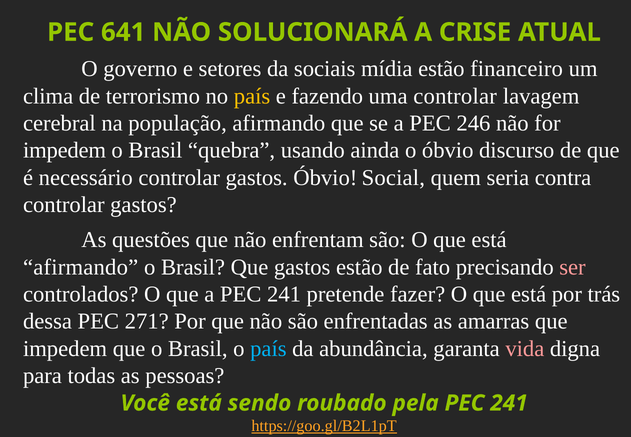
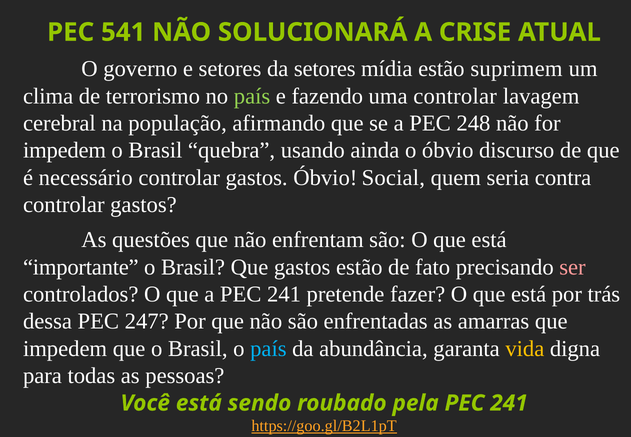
641: 641 -> 541 (123, 32)
da sociais: sociais -> setores (325, 69)
financeiro: financeiro -> suprimem (516, 69)
país colour: yellow -> light green (252, 96)
246: 246 -> 248 (473, 123)
afirmando: afirmando -> importante (81, 267)
271: 271 -> 247 (147, 321)
vida colour: pink -> yellow (525, 349)
